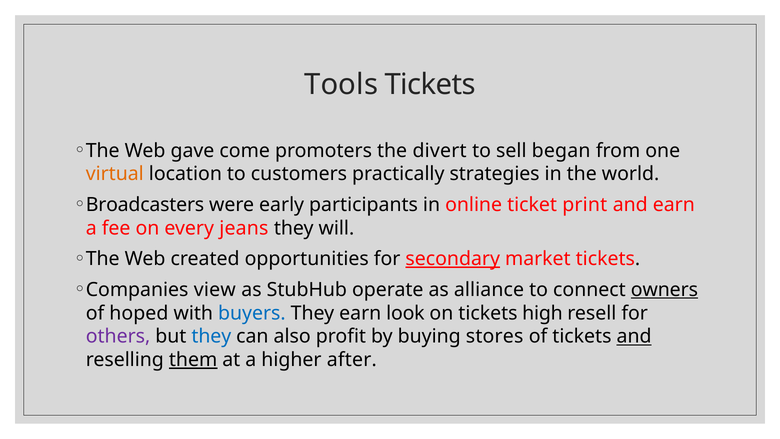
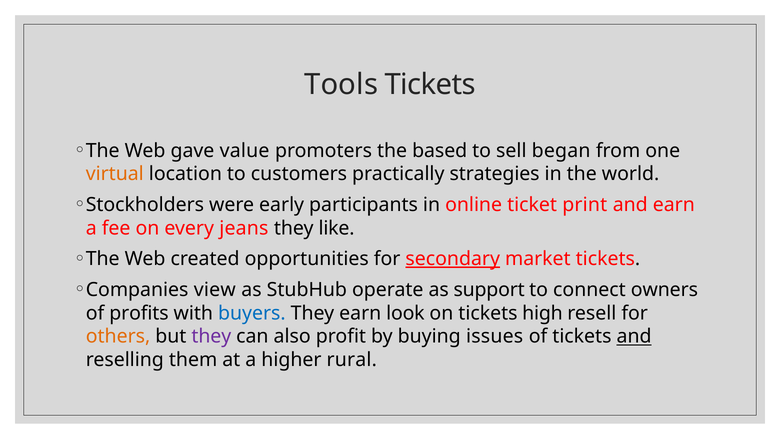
come: come -> value (245, 151)
divert: divert -> based (440, 151)
Broadcasters: Broadcasters -> Stockholders (145, 205)
will: will -> like (337, 228)
alliance: alliance -> support (489, 290)
owners underline: present -> none (664, 290)
hoped: hoped -> profits (139, 313)
others colour: purple -> orange (118, 336)
they colour: blue -> purple (211, 336)
stores: stores -> issues (495, 336)
them underline: present -> none (193, 360)
after: after -> rural (352, 360)
